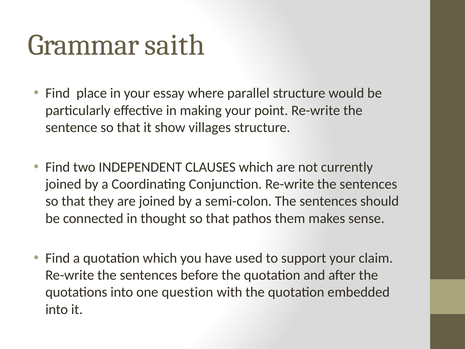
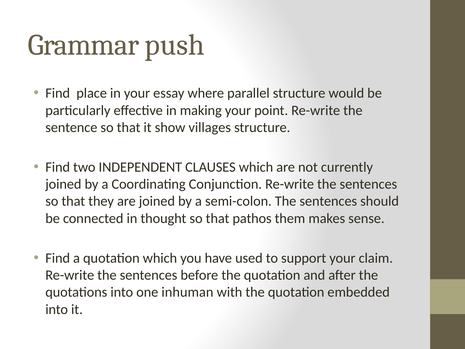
saith: saith -> push (175, 45)
question: question -> inhuman (187, 292)
